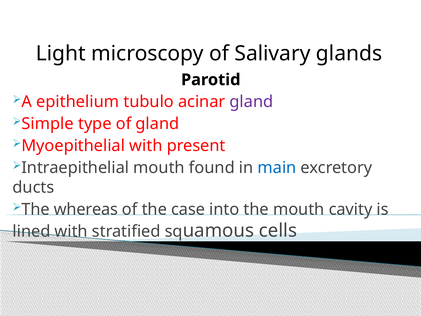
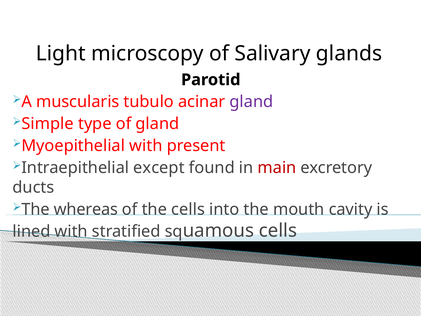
epithelium: epithelium -> muscularis (78, 102)
Intraepithelial mouth: mouth -> except (159, 168)
main colour: blue -> red (277, 168)
the case: case -> cells (188, 209)
